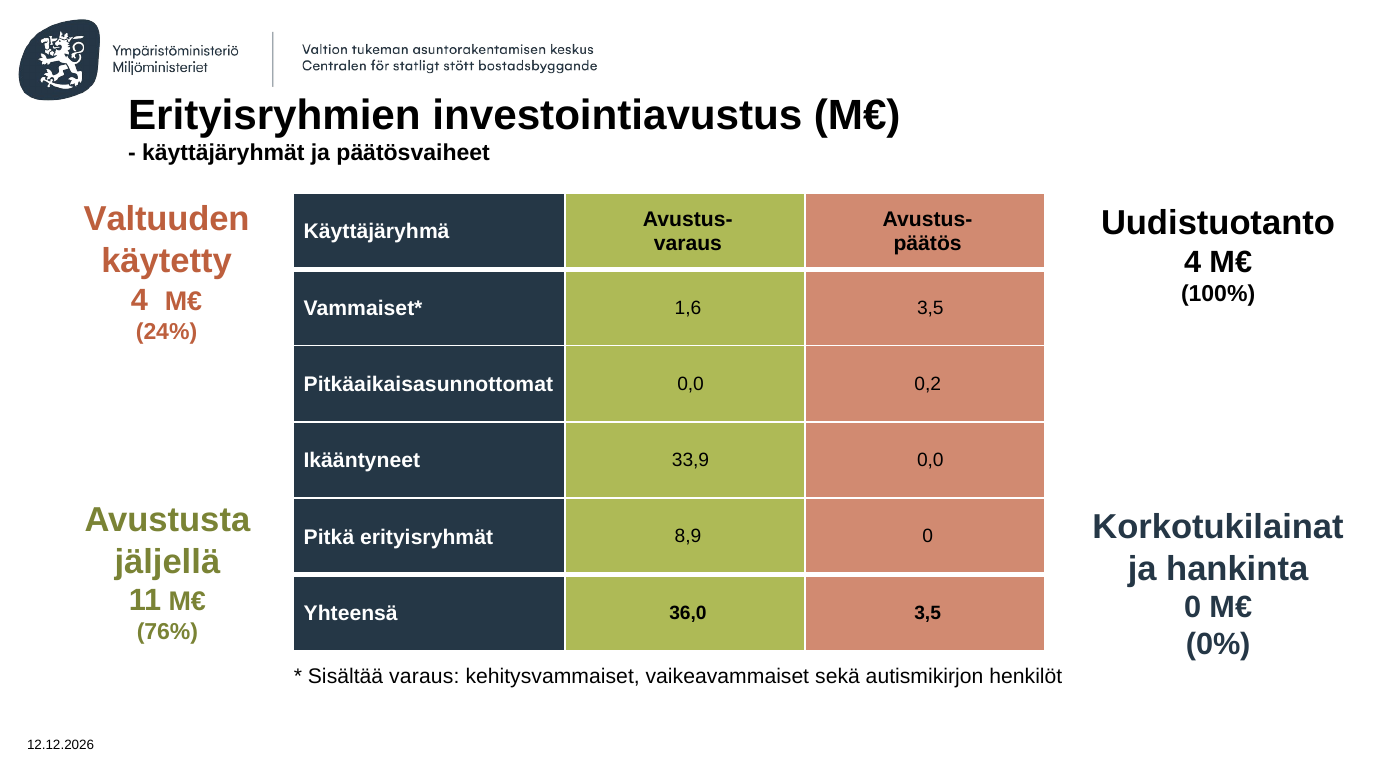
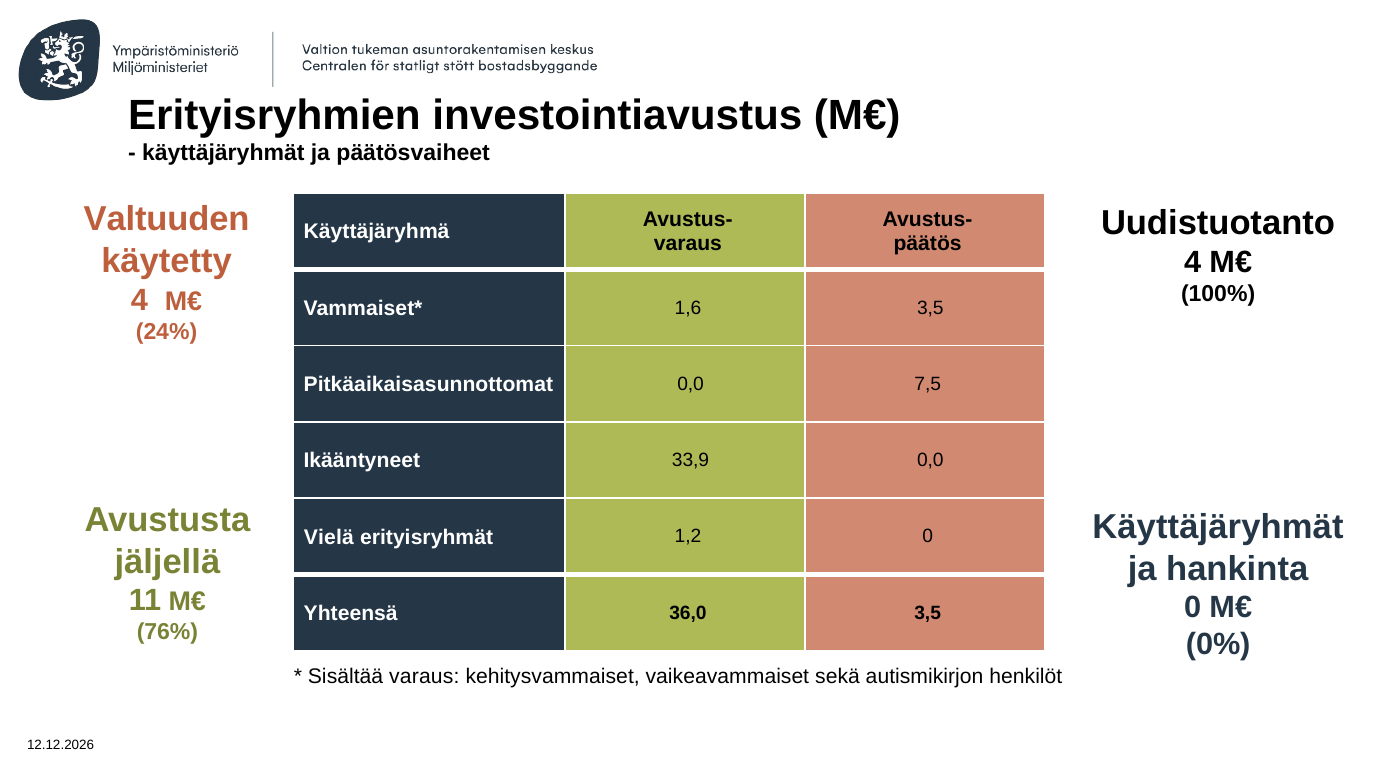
0,2: 0,2 -> 7,5 (928, 384)
Korkotukilainat: Korkotukilainat -> Käyttäjäryhmät (1218, 527)
Pitkä: Pitkä -> Vielä (329, 537)
8,9: 8,9 -> 1,2 (688, 536)
